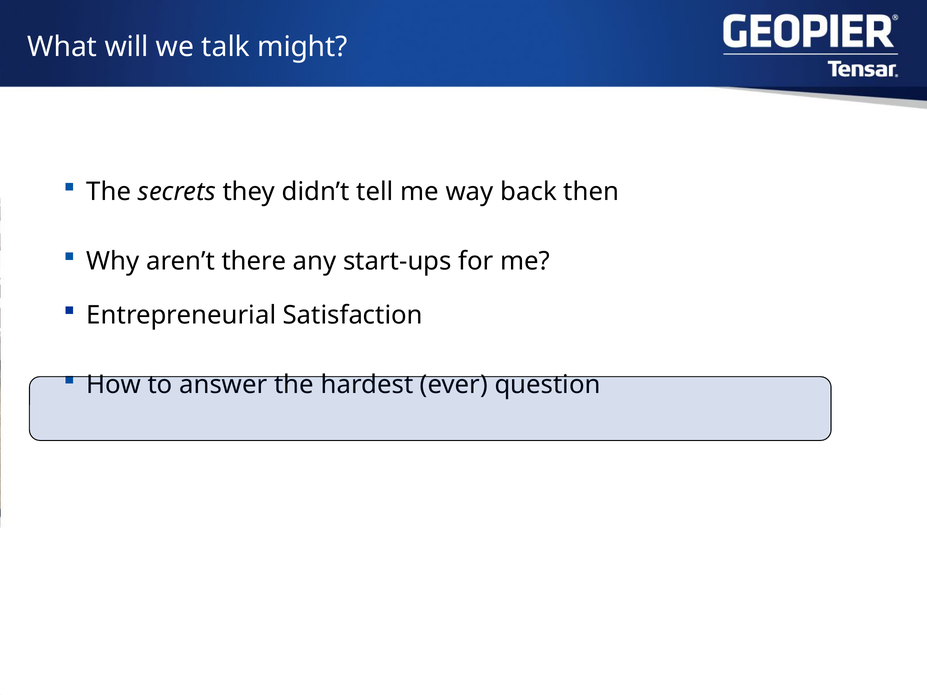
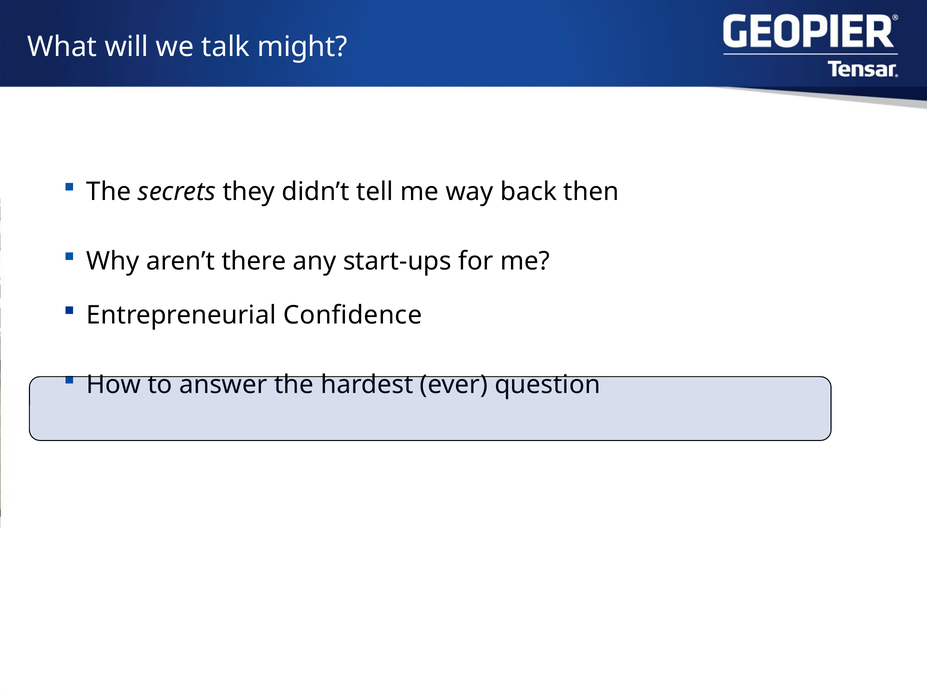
Satisfaction: Satisfaction -> Confidence (353, 316)
